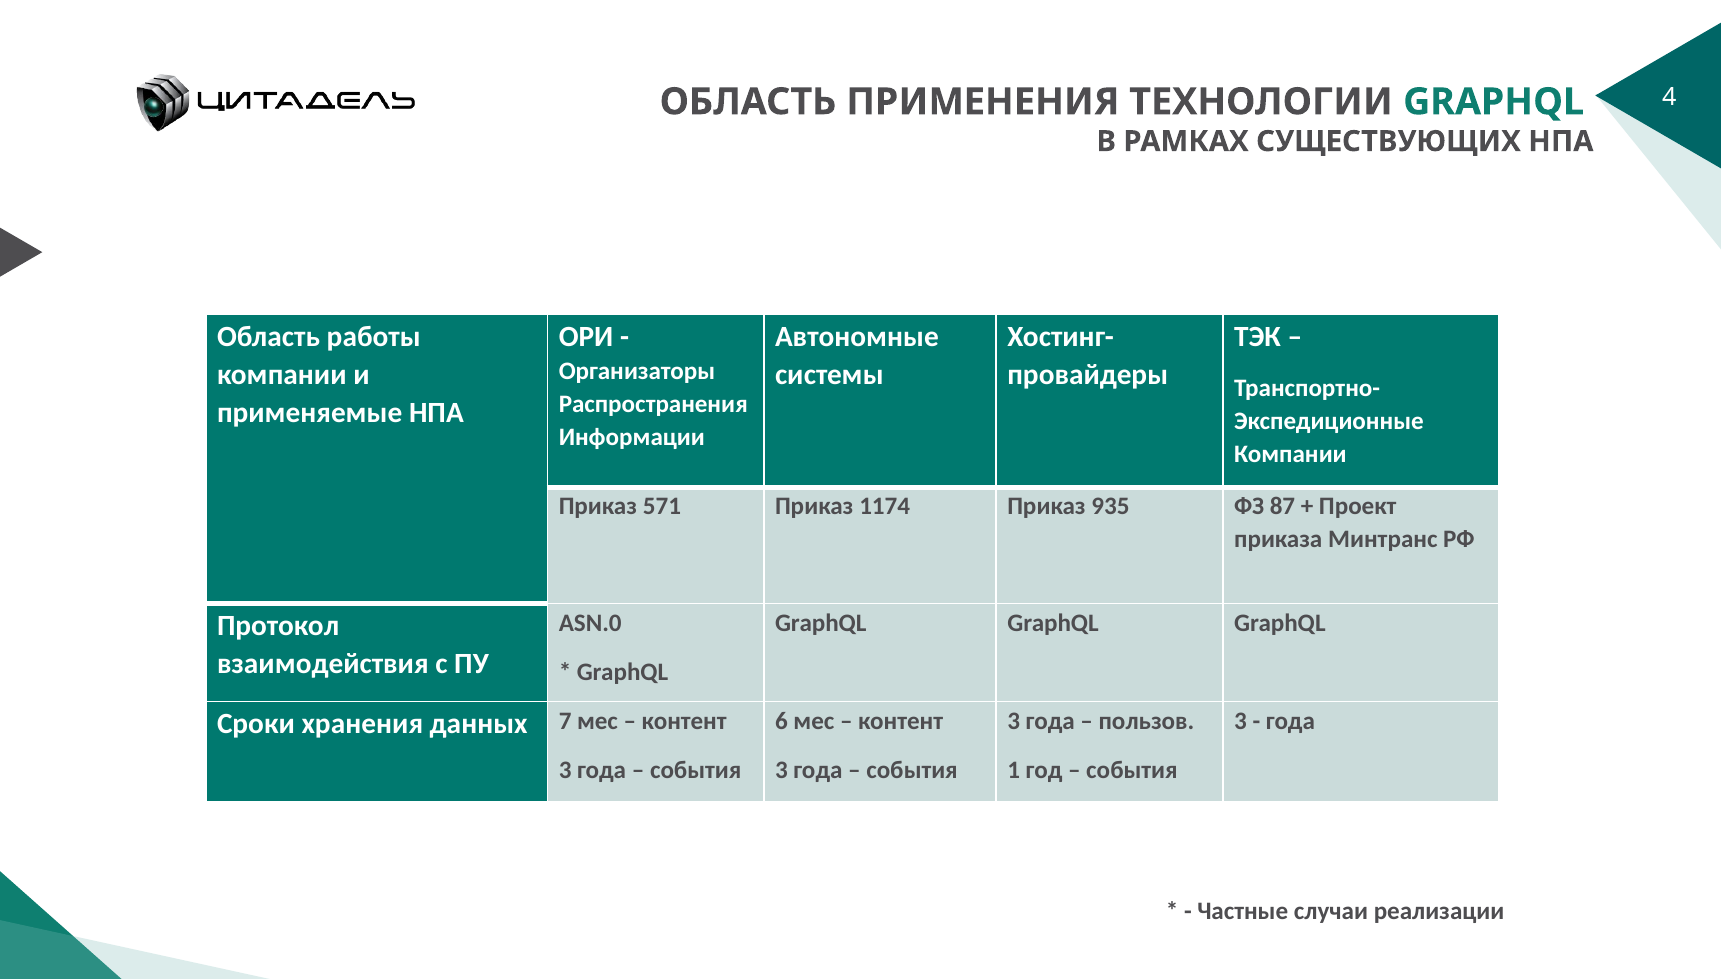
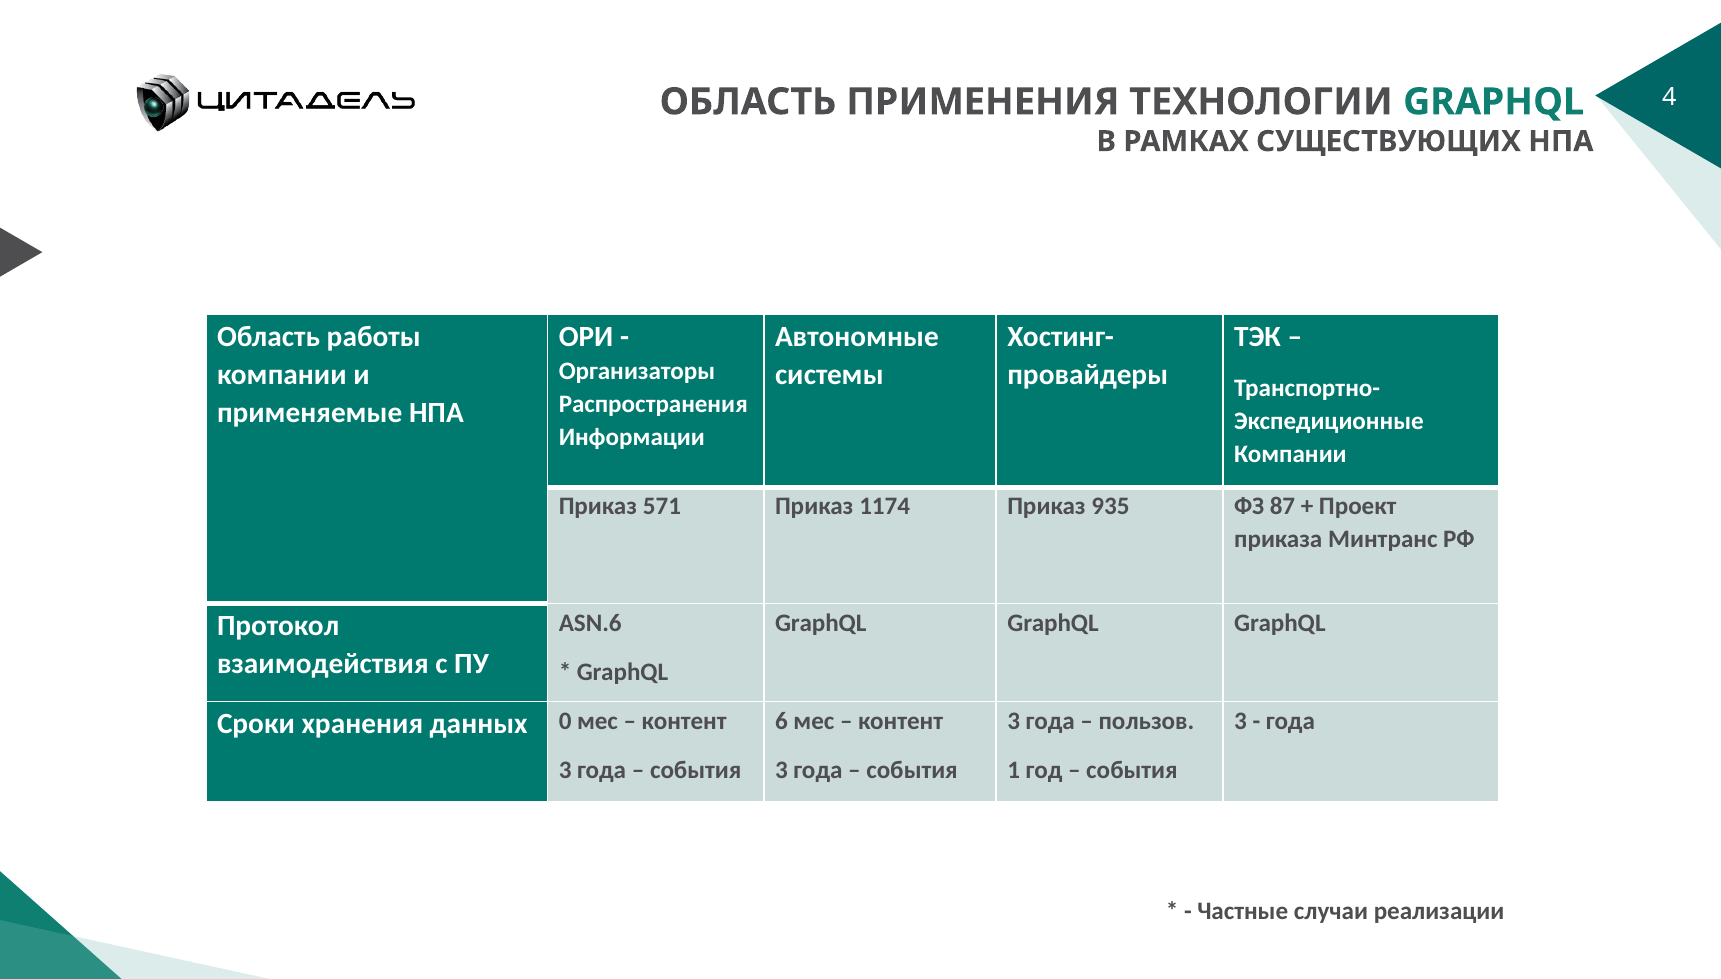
ASN.0: ASN.0 -> ASN.6 (590, 623)
7: 7 -> 0 (565, 721)
